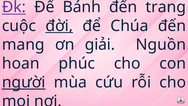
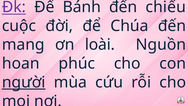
trang: trang -> chiếu (166, 7)
đời underline: present -> none (59, 26)
giải: giải -> loài (100, 45)
